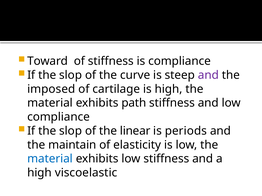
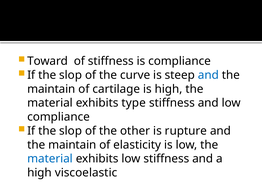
and colour: purple -> blue (208, 75)
imposed: imposed -> maintain (51, 89)
path: path -> type (134, 103)
linear: linear -> other (135, 131)
periods: periods -> rupture (186, 131)
